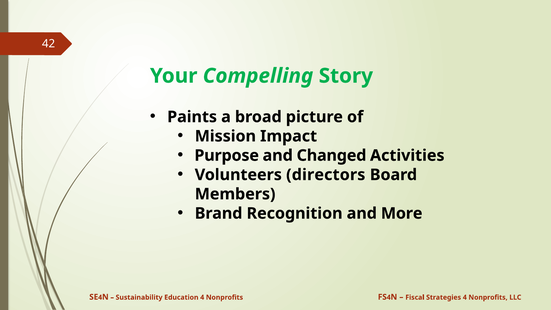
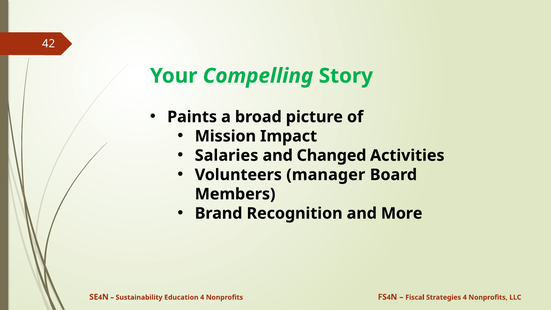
Purpose: Purpose -> Salaries (227, 155)
directors: directors -> manager (326, 175)
